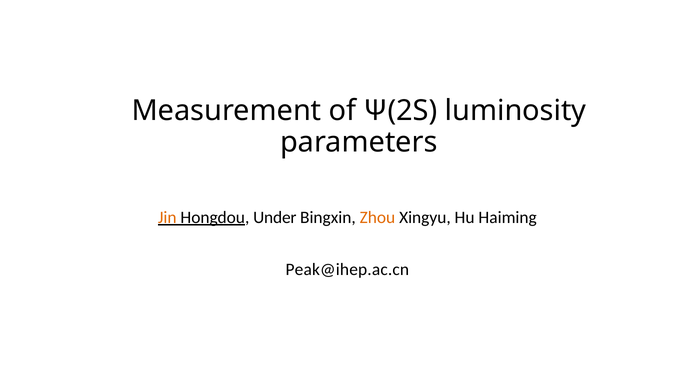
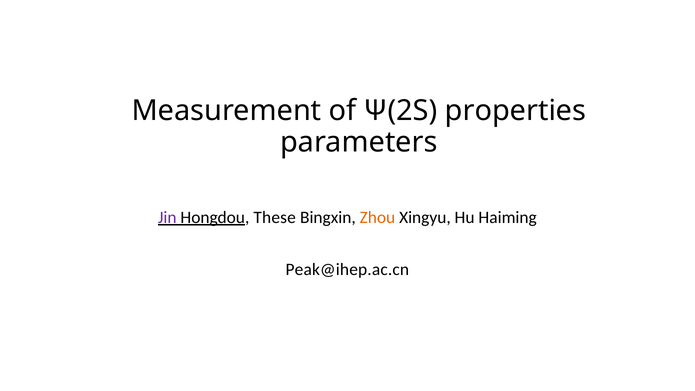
luminosity: luminosity -> properties (516, 111)
Jin colour: orange -> purple (167, 217)
Under: Under -> These (275, 217)
